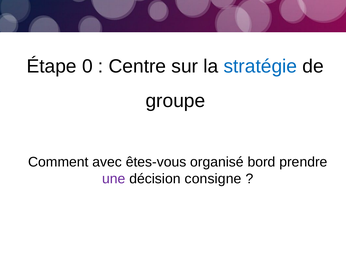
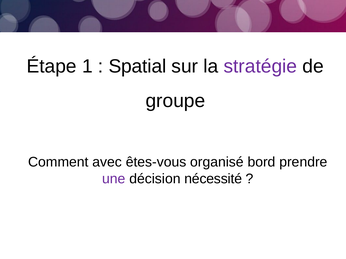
0: 0 -> 1 (87, 66)
Centre: Centre -> Spatial (137, 66)
stratégie colour: blue -> purple (260, 66)
consigne: consigne -> nécessité (213, 179)
